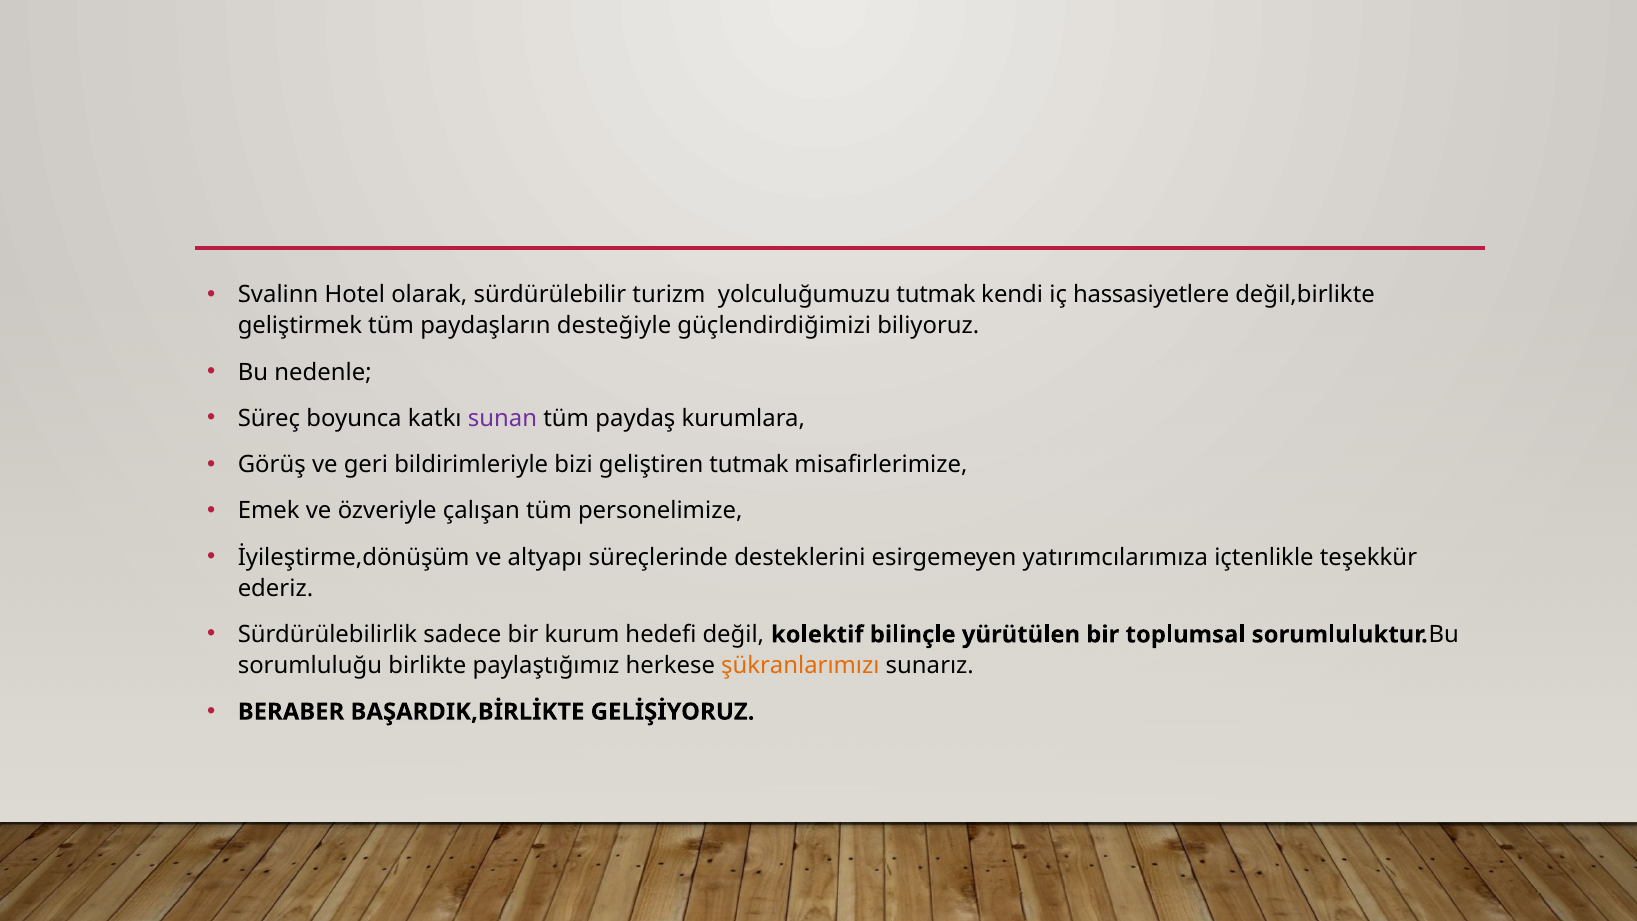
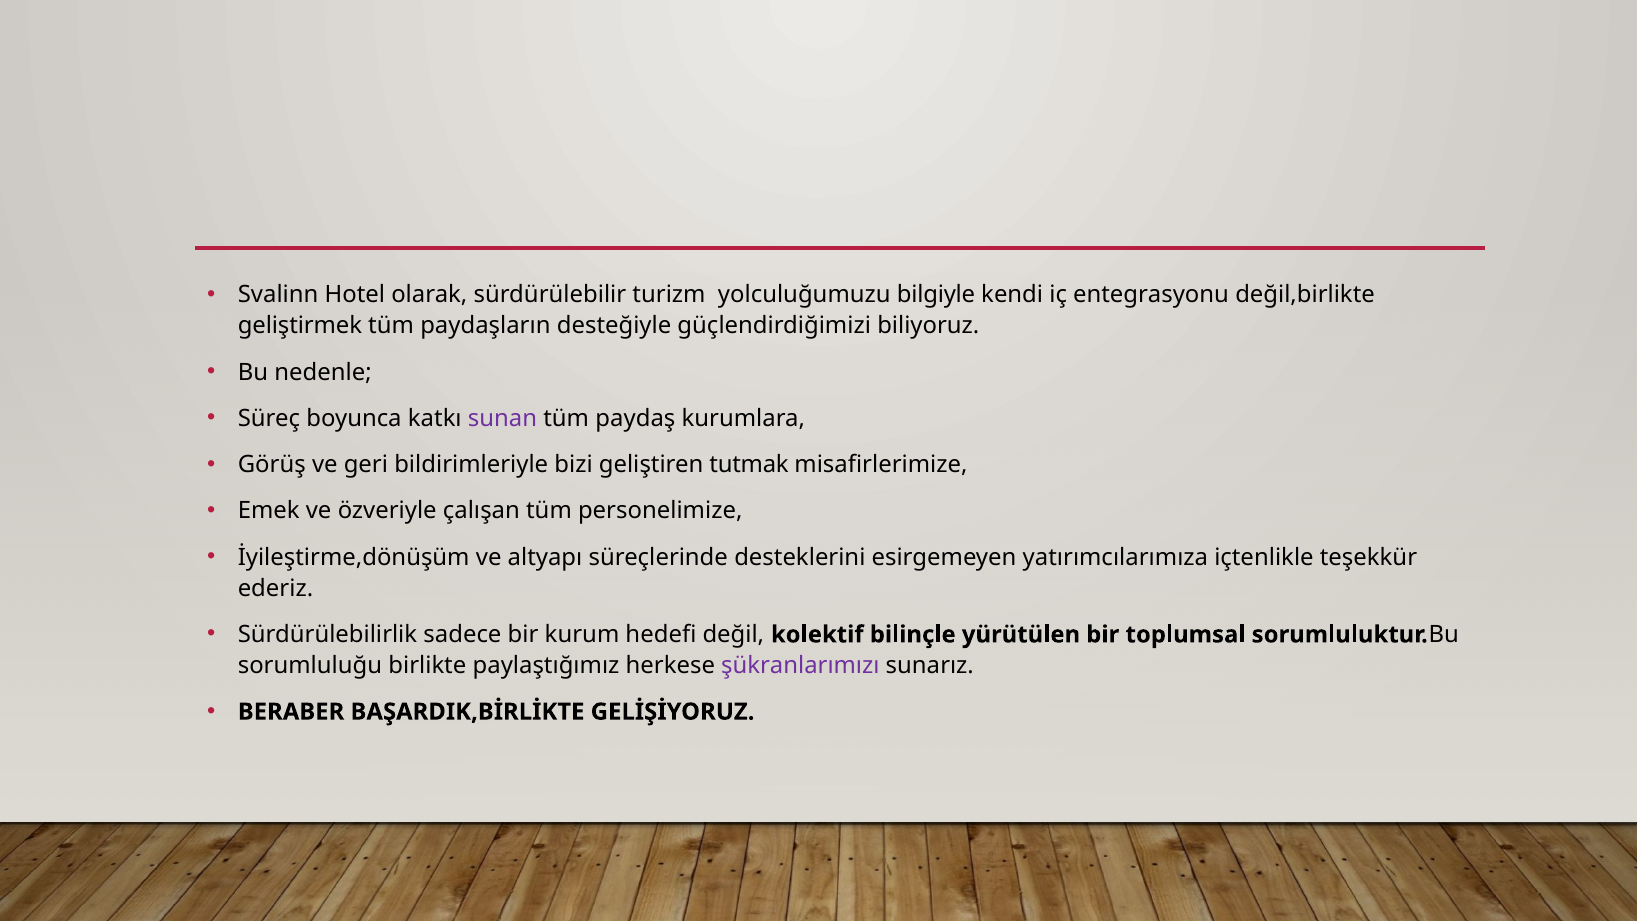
yolculuğumuzu tutmak: tutmak -> bilgiyle (936, 295)
hassasiyetlere: hassasiyetlere -> entegrasyonu (1151, 295)
şükranlarımızı colour: orange -> purple (800, 665)
